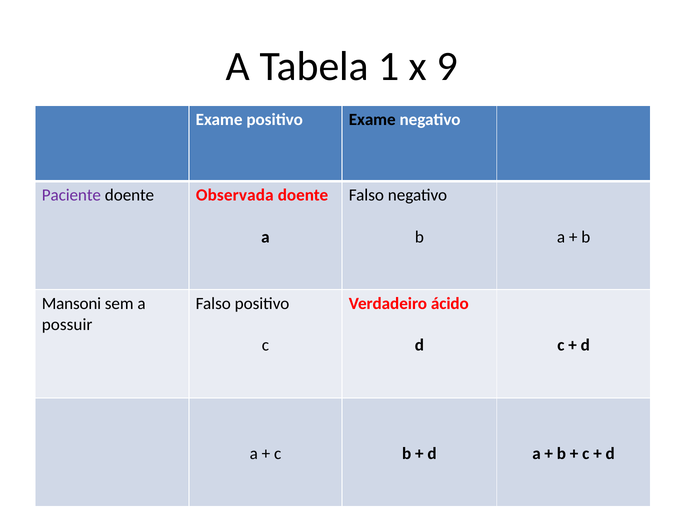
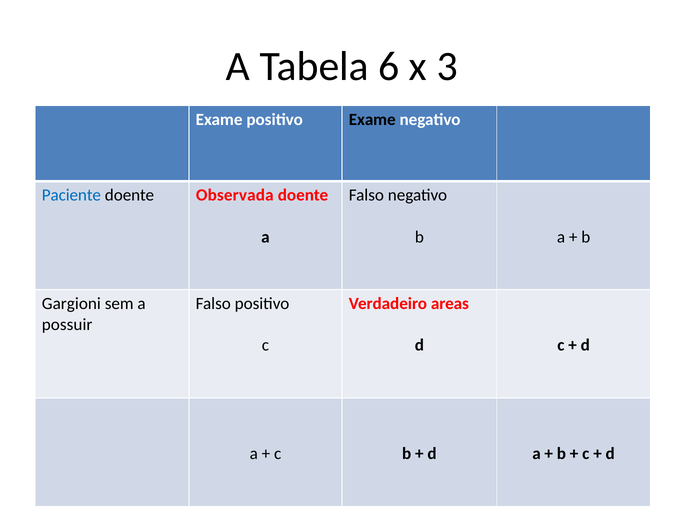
1: 1 -> 6 (389, 66)
9: 9 -> 3 (447, 66)
Paciente colour: purple -> blue (71, 195)
Mansoni: Mansoni -> Gargioni (71, 304)
ácido: ácido -> areas (450, 304)
